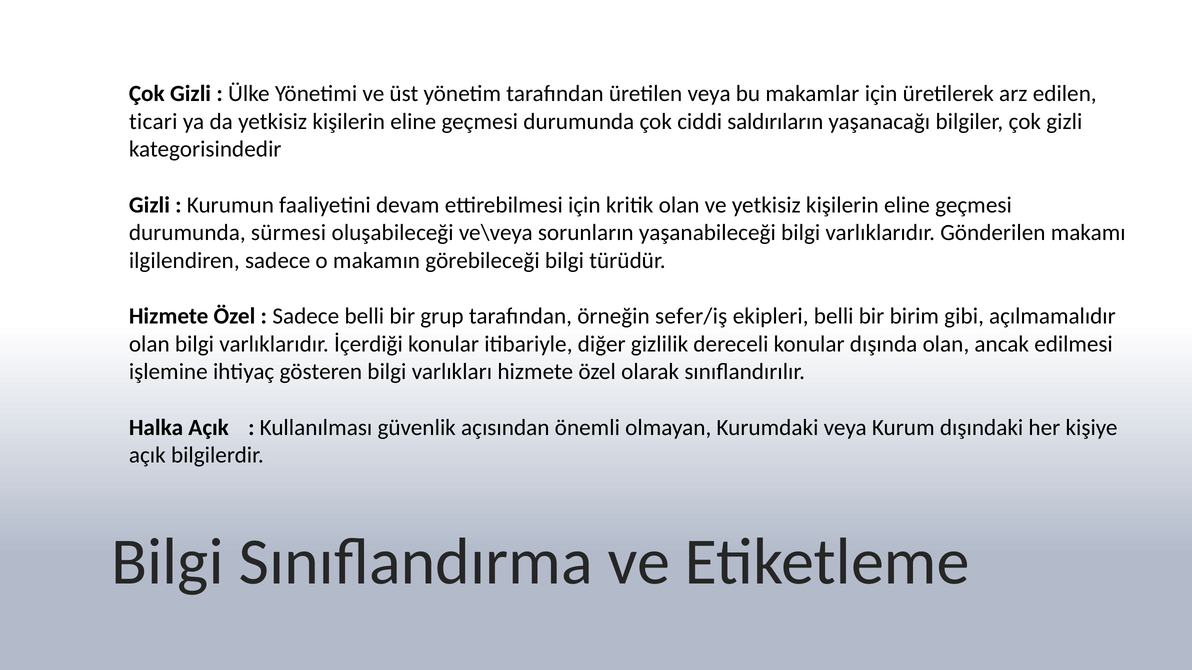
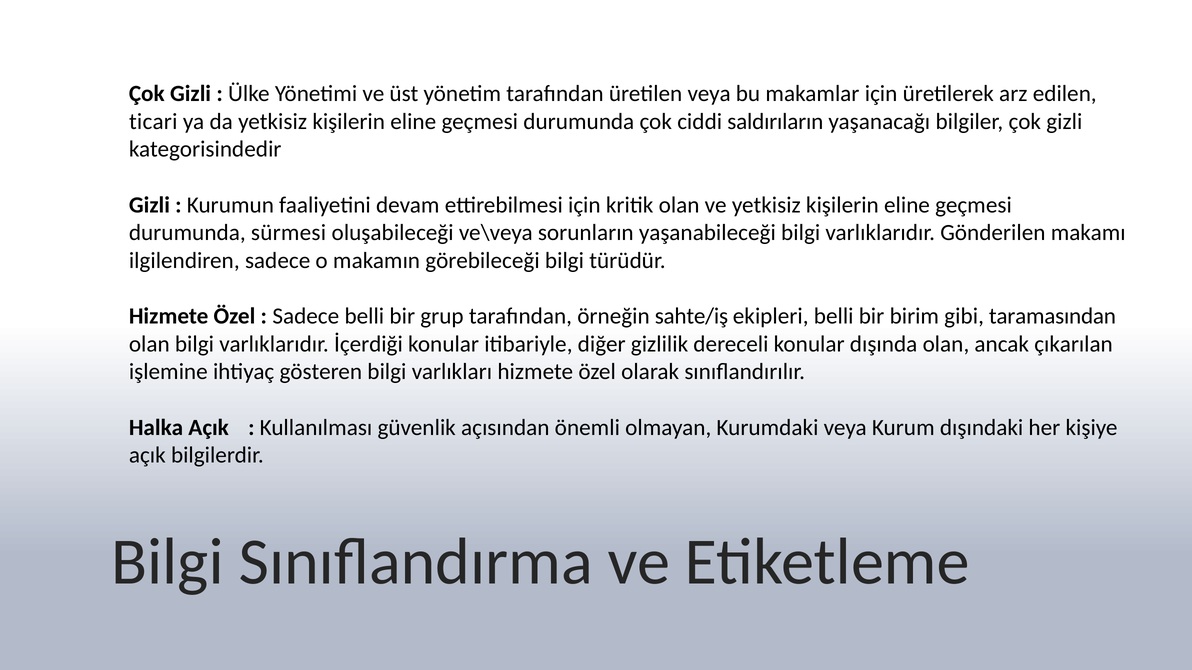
sefer/iş: sefer/iş -> sahte/iş (691, 316)
açılmamalıdır: açılmamalıdır -> taramasından (1052, 316)
edilmesi: edilmesi -> çıkarılan (1074, 344)
